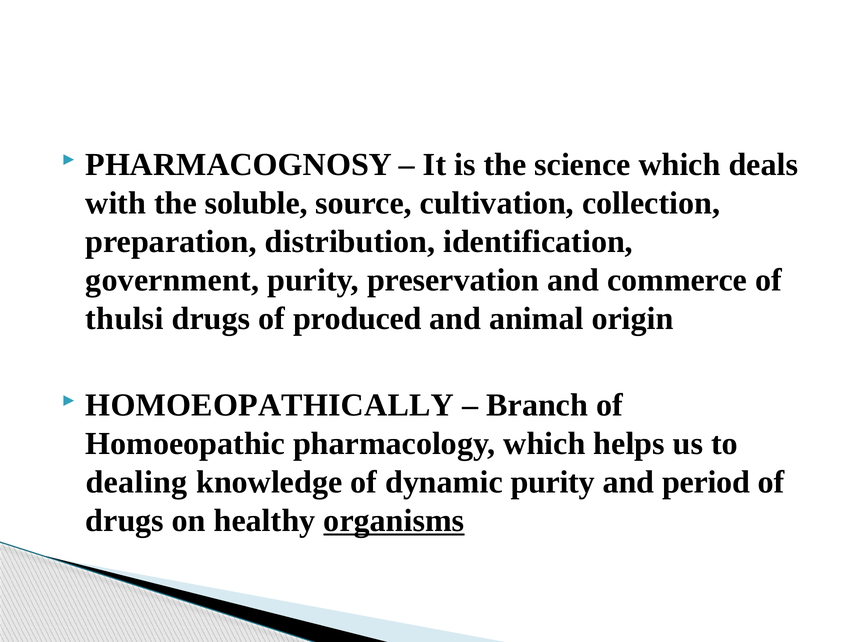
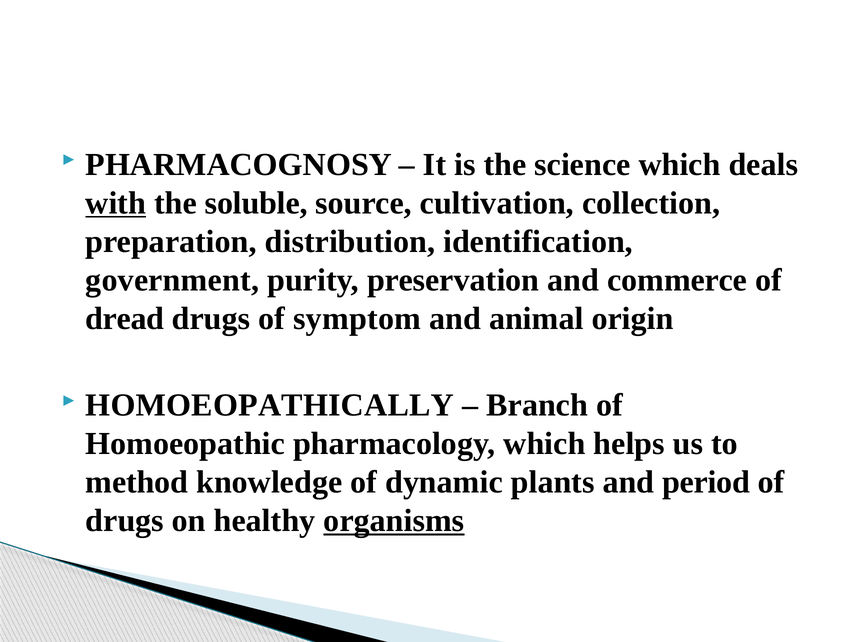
with underline: none -> present (116, 203)
thulsi: thulsi -> dread (125, 319)
produced: produced -> symptom (357, 319)
dealing: dealing -> method (137, 482)
dynamic purity: purity -> plants (553, 482)
